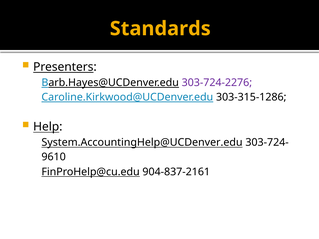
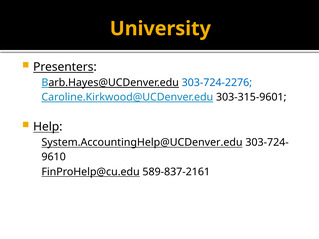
Standards: Standards -> University (160, 29)
303-724-2276 colour: purple -> blue (217, 83)
303-315-1286: 303-315-1286 -> 303-315-9601 (251, 97)
904-837-2161: 904-837-2161 -> 589-837-2161 (176, 172)
